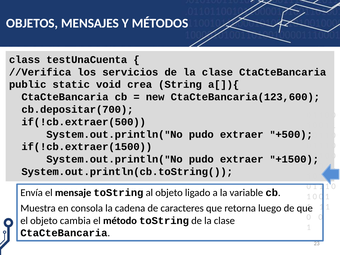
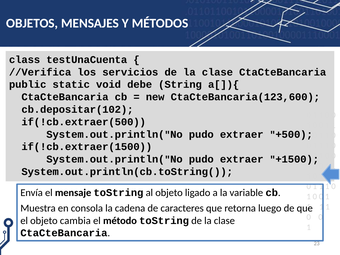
crea: crea -> debe (140, 85)
cb.depositar(700: cb.depositar(700 -> cb.depositar(102 (77, 109)
